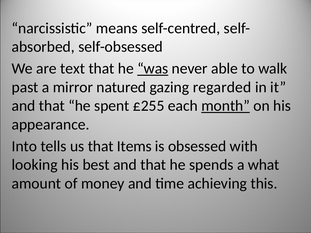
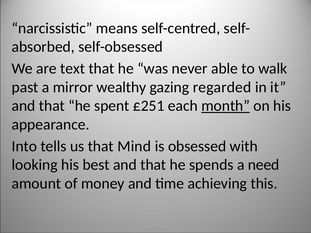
was underline: present -> none (153, 69)
natured: natured -> wealthy (121, 87)
£255: £255 -> £251 (149, 106)
Items: Items -> Mind (134, 146)
what: what -> need (264, 165)
